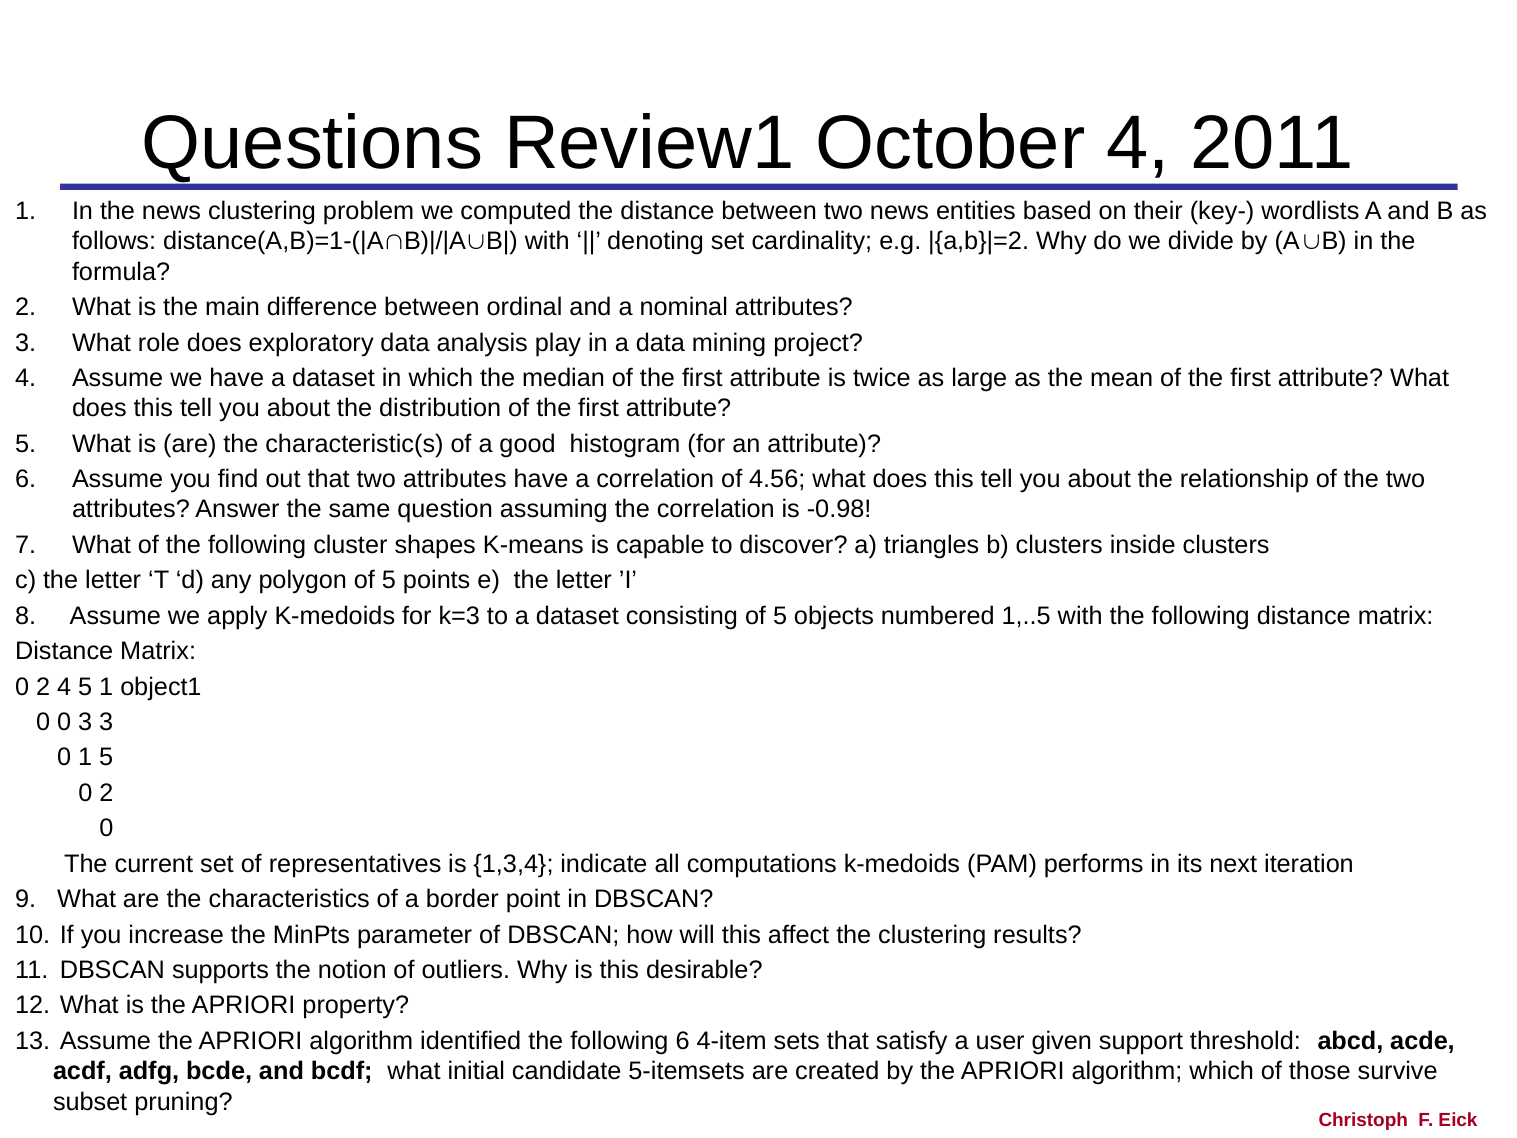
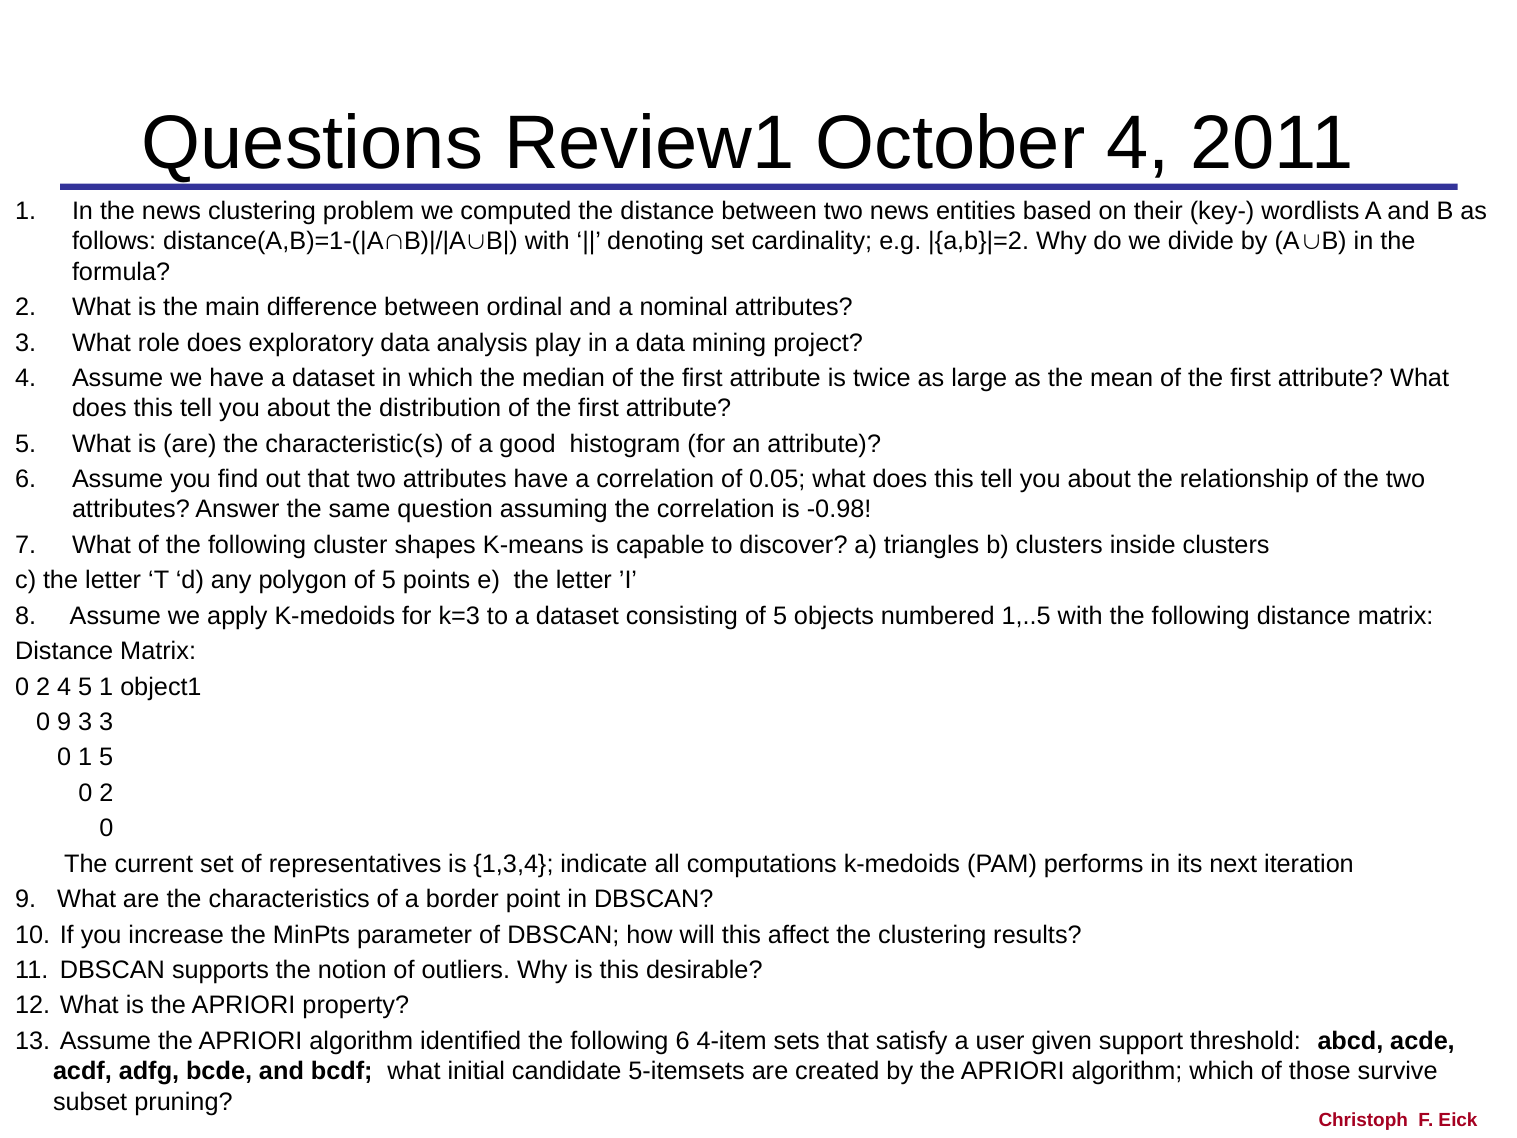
4.56: 4.56 -> 0.05 (777, 479)
0 0: 0 -> 9 (64, 722)
